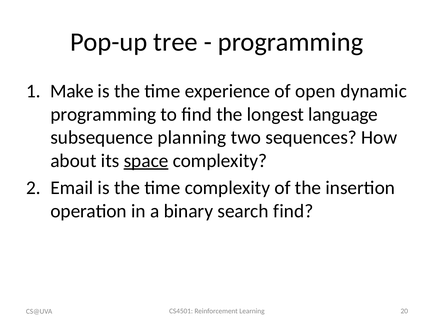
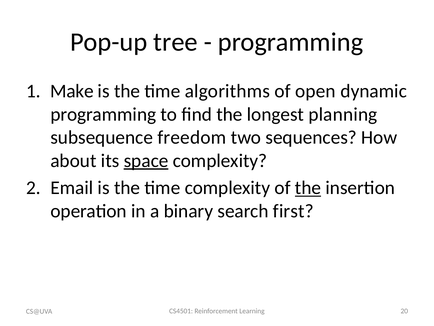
experience: experience -> algorithms (227, 91)
language: language -> planning (343, 114)
planning: planning -> freedom (192, 137)
the underline: none -> present (308, 188)
search find: find -> first (293, 211)
